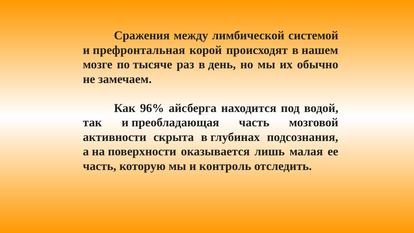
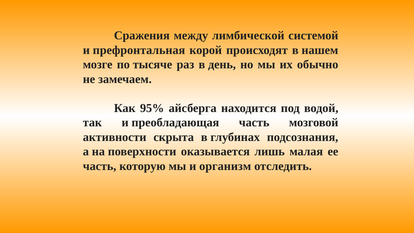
96%: 96% -> 95% (152, 108)
контроль: контроль -> организм (225, 166)
